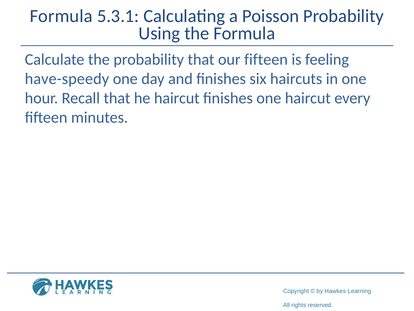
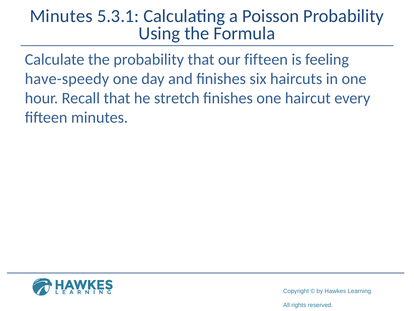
Formula: Formula -> Minutes (61, 16)
he haircut: haircut -> stretch (177, 98)
